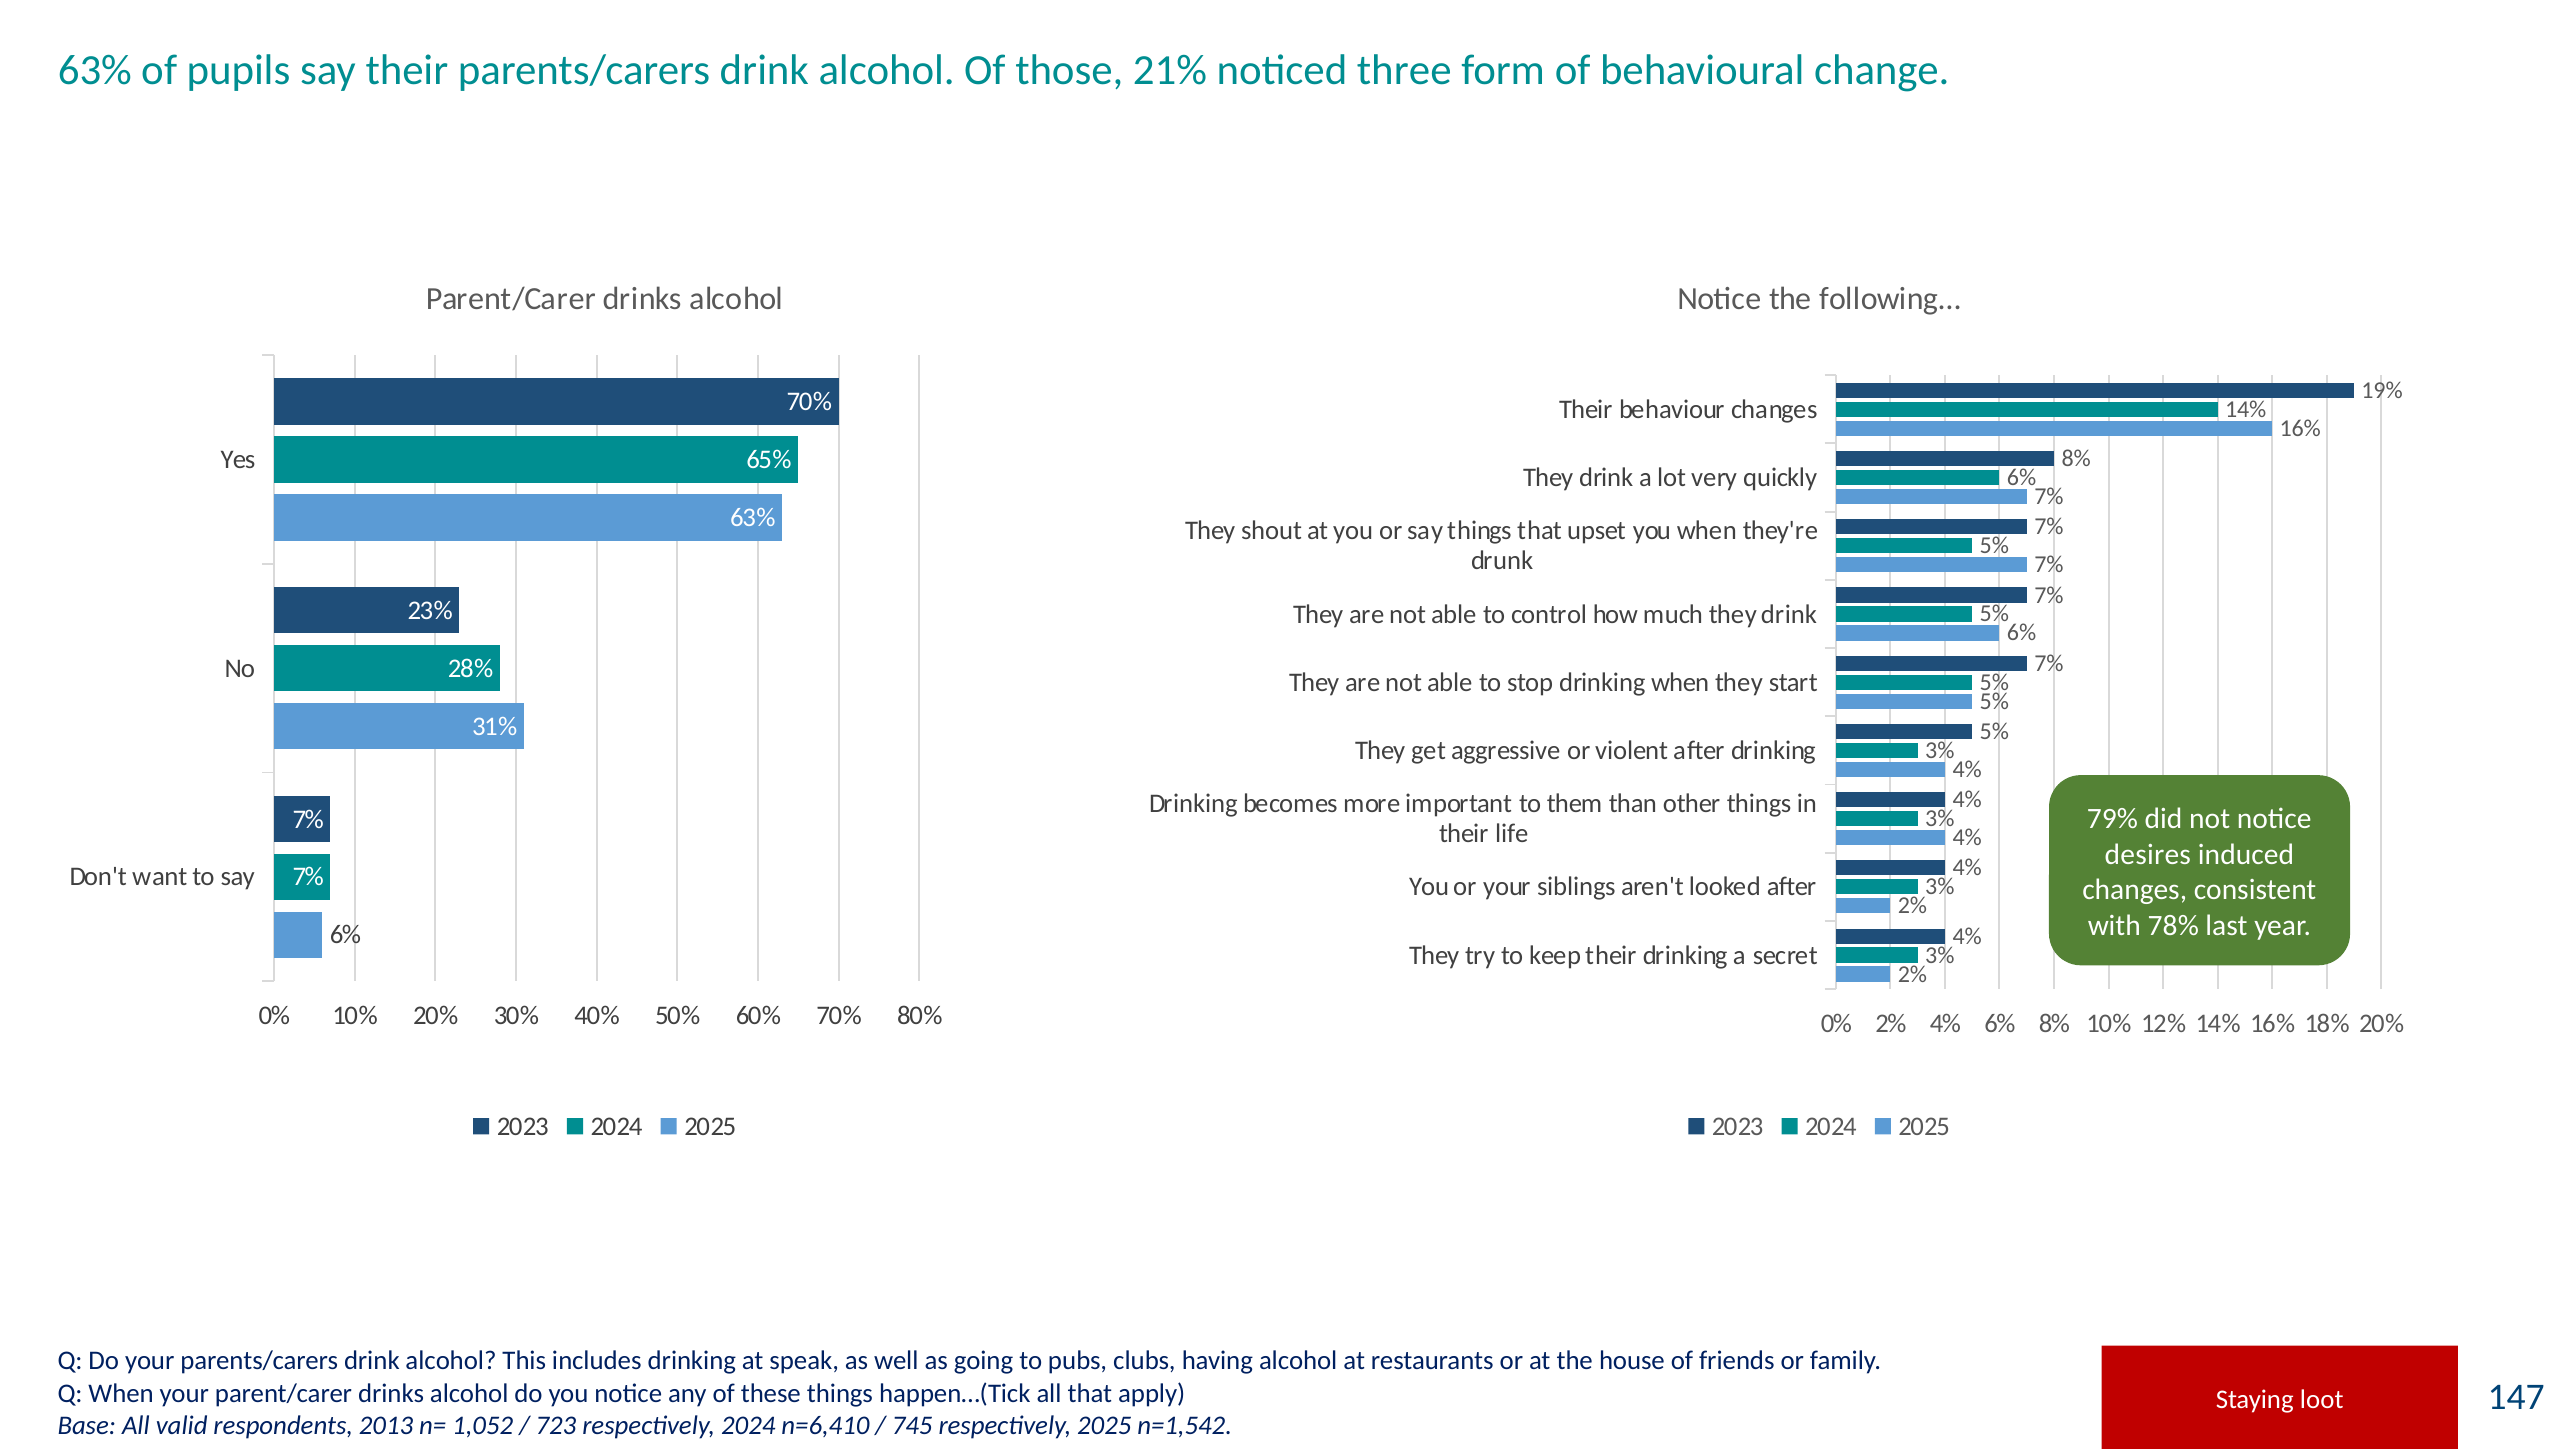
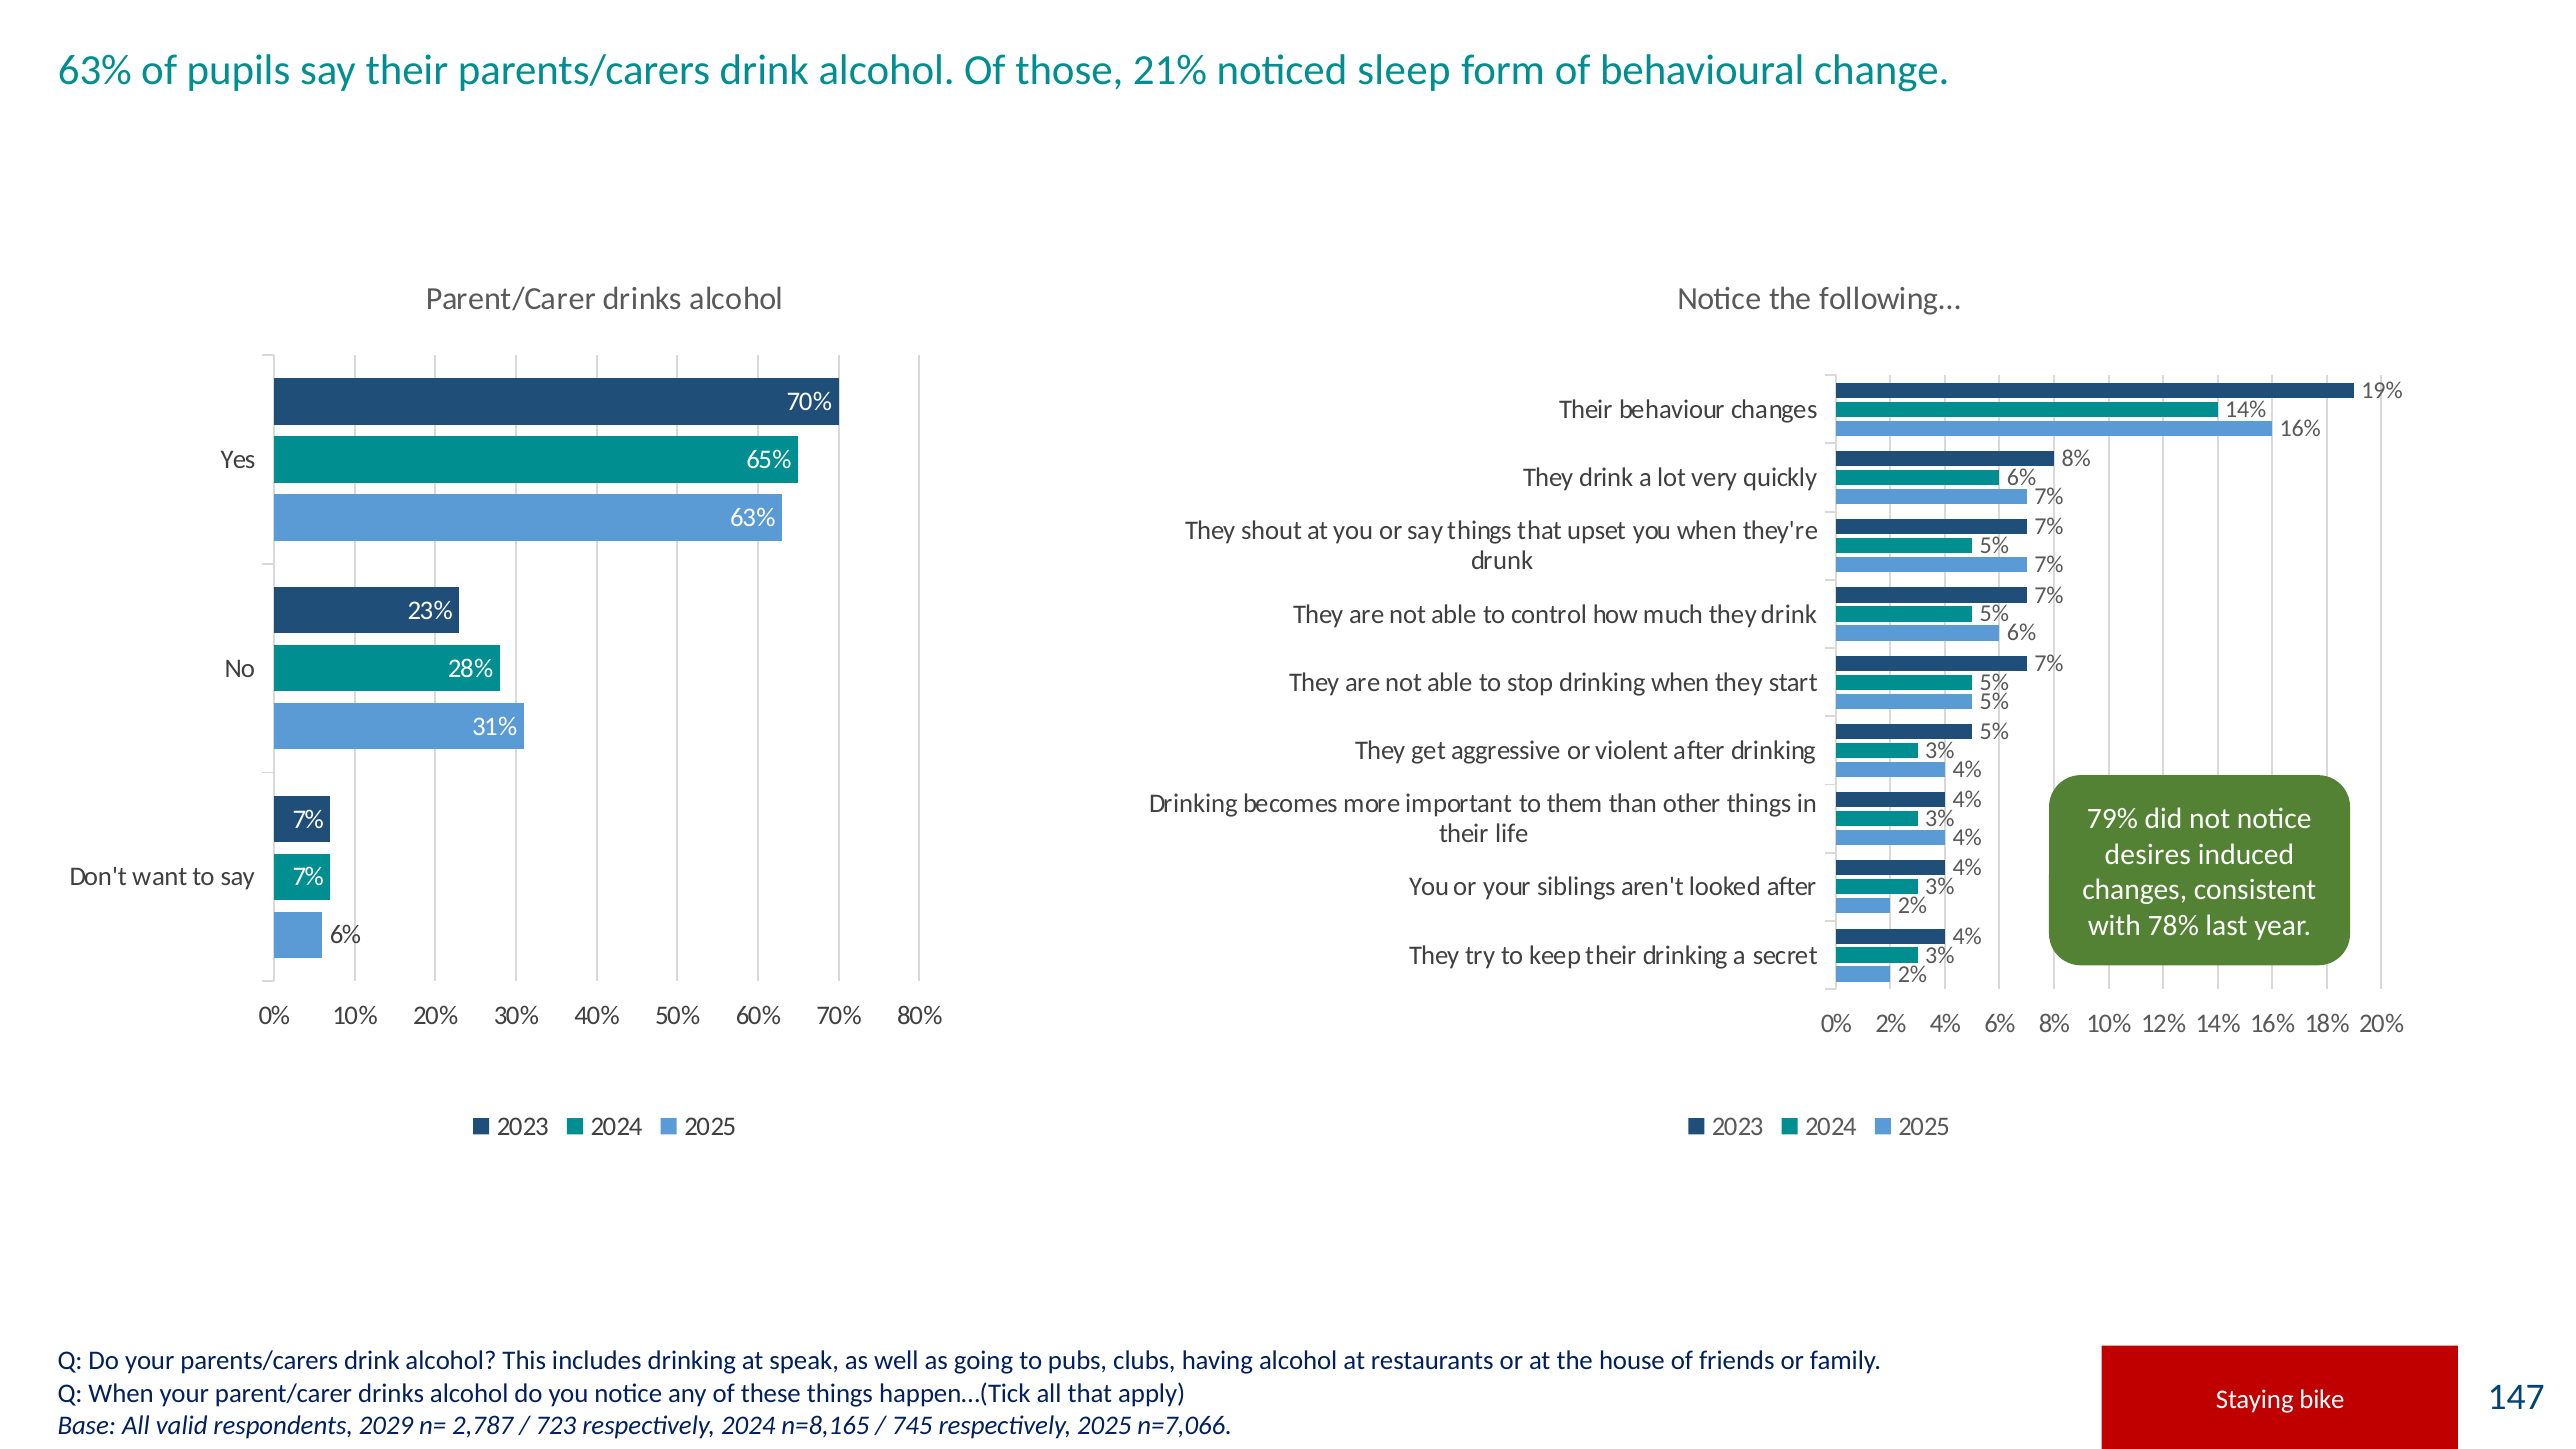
three: three -> sleep (1404, 71)
loot: loot -> bike (2322, 1400)
2013: 2013 -> 2029 (386, 1425)
1,052: 1,052 -> 2,787 (483, 1425)
n=6,410: n=6,410 -> n=8,165 (825, 1425)
n=1,542: n=1,542 -> n=7,066 (1185, 1425)
